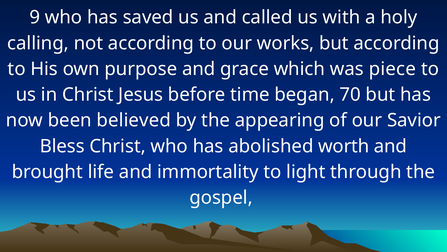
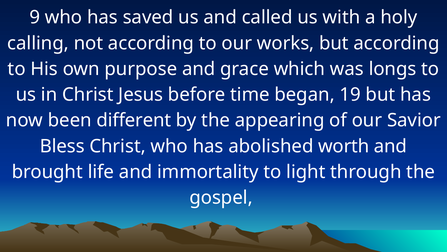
piece: piece -> longs (393, 69)
70: 70 -> 19 (350, 95)
believed: believed -> different (134, 120)
